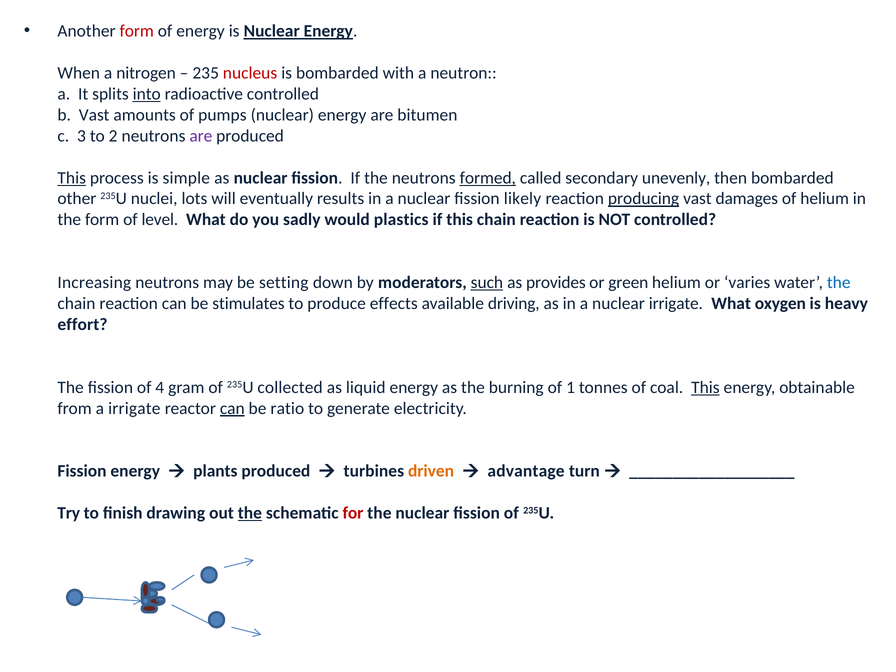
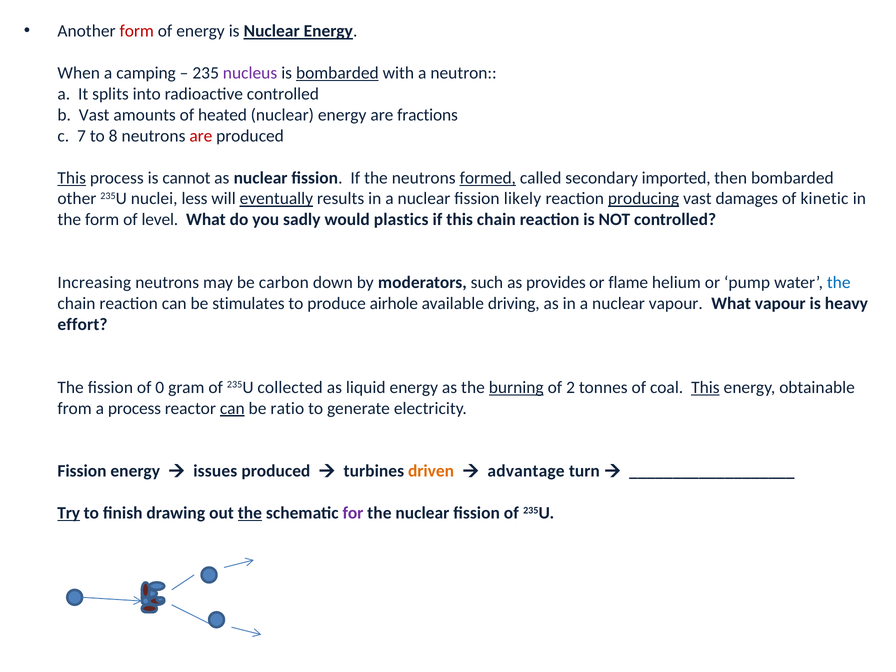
nitrogen: nitrogen -> camping (146, 73)
nucleus colour: red -> purple (250, 73)
bombarded underline: none -> present (337, 73)
into underline: present -> none (147, 94)
pumps: pumps -> heated (222, 115)
bitumen: bitumen -> fractions (428, 115)
3: 3 -> 7 (81, 136)
2: 2 -> 8 (113, 136)
are colour: purple -> red (201, 136)
simple: simple -> cannot (186, 178)
unevenly: unevenly -> imported (676, 178)
lots: lots -> less (195, 199)
eventually underline: none -> present (276, 199)
of helium: helium -> kinetic (824, 199)
setting: setting -> carbon (284, 283)
such underline: present -> none (487, 283)
green: green -> flame (628, 283)
varies: varies -> pump (747, 283)
effects: effects -> airhole (394, 304)
nuclear irrigate: irrigate -> vapour (676, 304)
What oxygen: oxygen -> vapour (780, 304)
4: 4 -> 0 (160, 387)
burning underline: none -> present (516, 387)
1: 1 -> 2 (571, 387)
a irrigate: irrigate -> process (134, 408)
plants: plants -> issues (215, 471)
Try underline: none -> present (69, 513)
for colour: red -> purple (353, 513)
